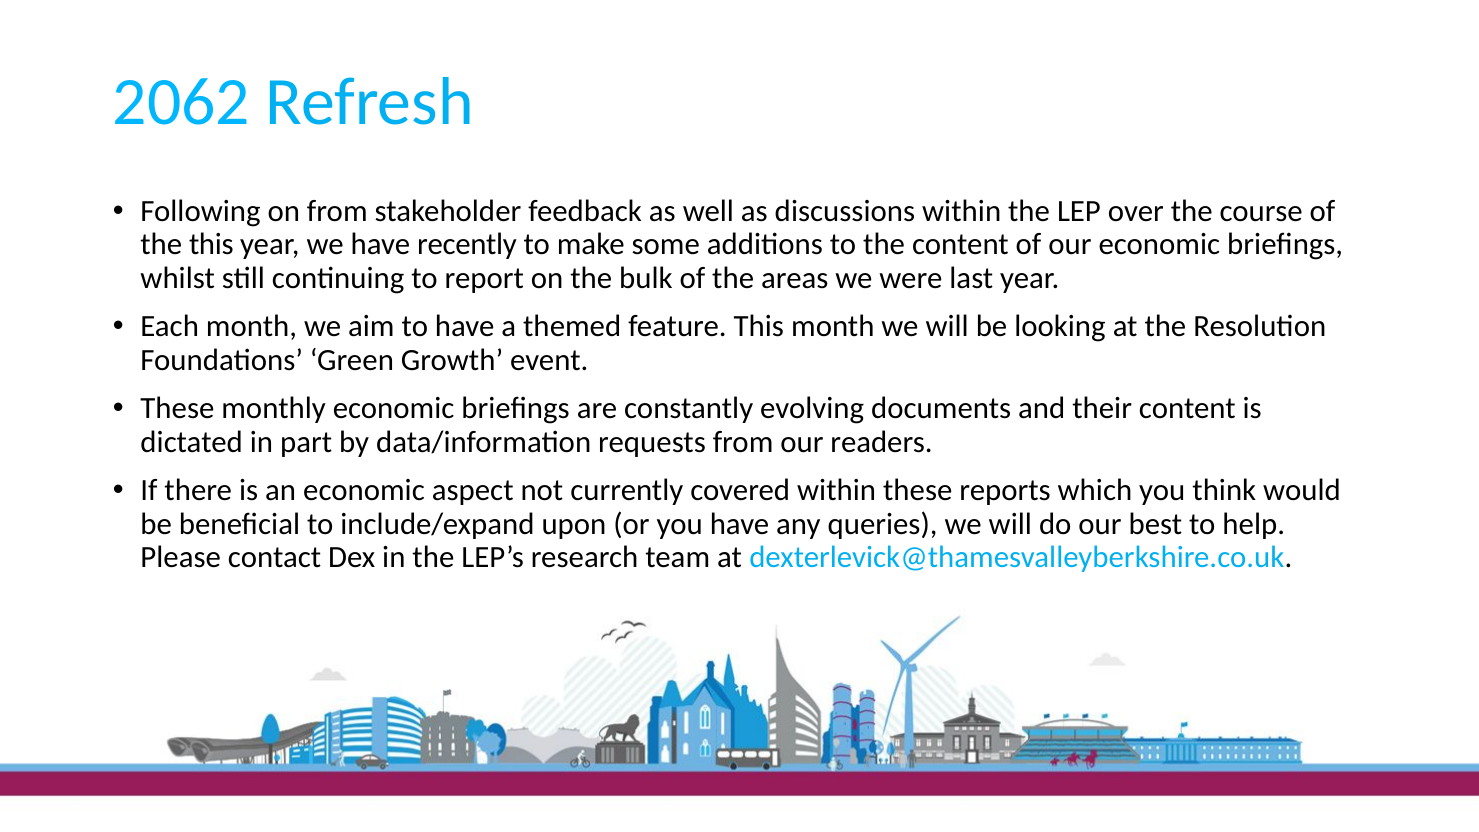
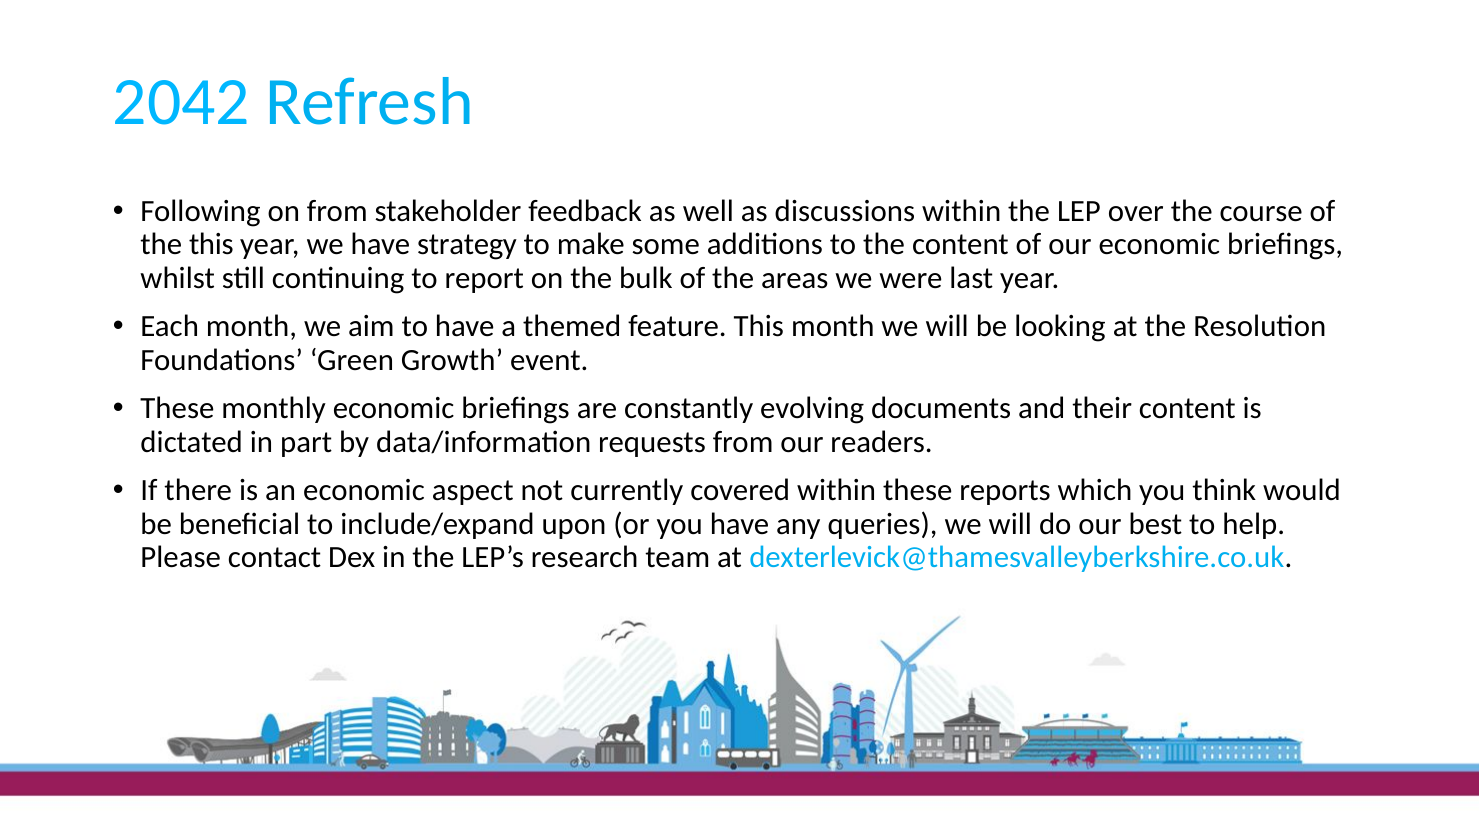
2062: 2062 -> 2042 (181, 102)
recently: recently -> strategy (467, 245)
